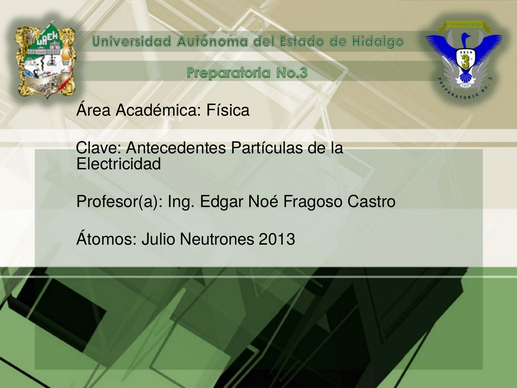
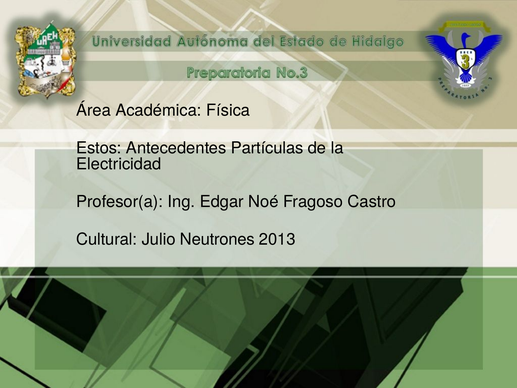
Clave: Clave -> Estos (99, 148)
Átomos: Átomos -> Cultural (107, 239)
